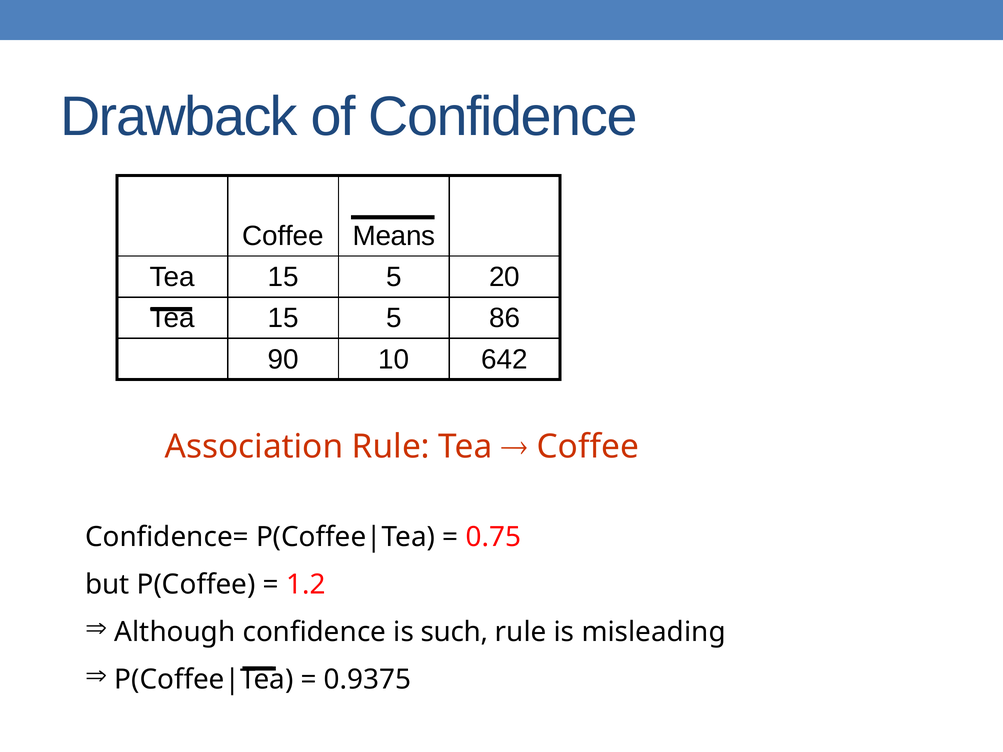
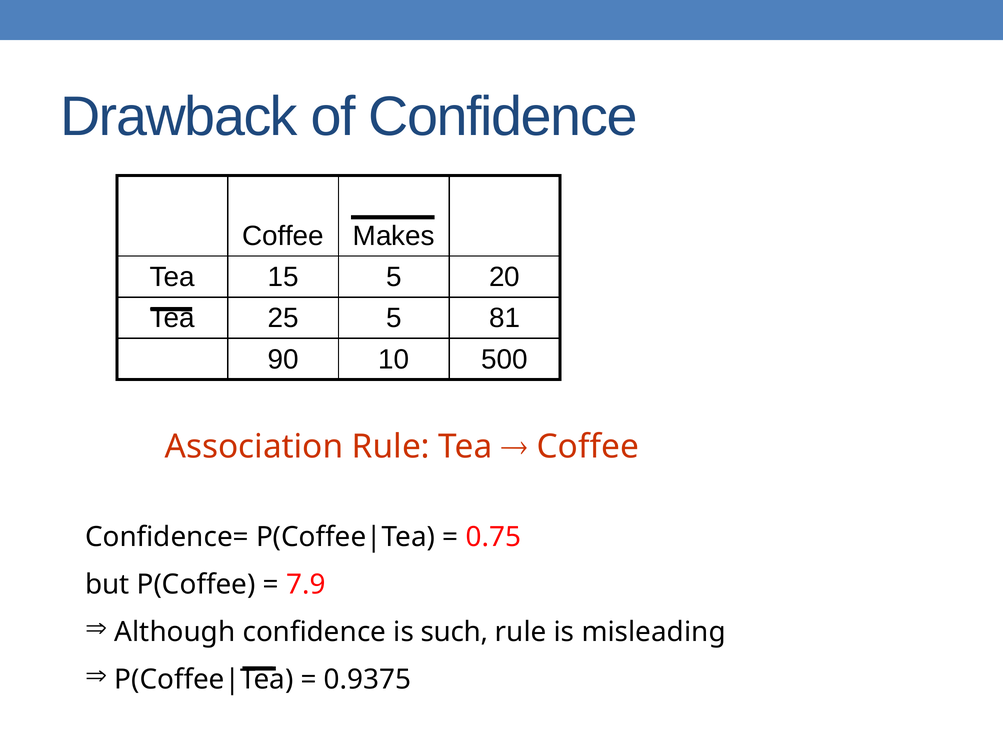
Means: Means -> Makes (394, 236)
15: 15 -> 25 (283, 318)
86: 86 -> 81 (505, 318)
642: 642 -> 500 (505, 359)
1.2: 1.2 -> 7.9 (306, 585)
